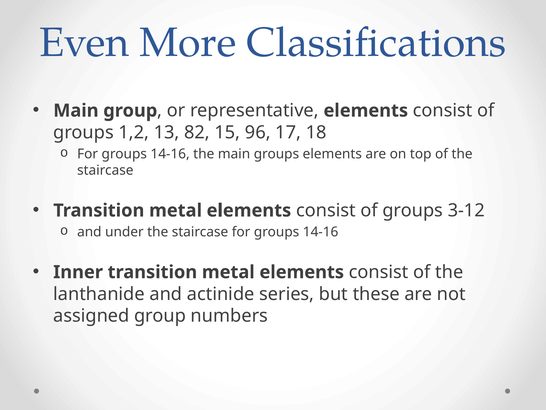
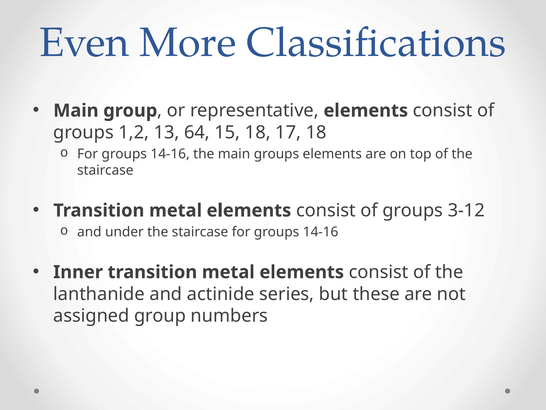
82: 82 -> 64 (197, 132)
15 96: 96 -> 18 (258, 132)
